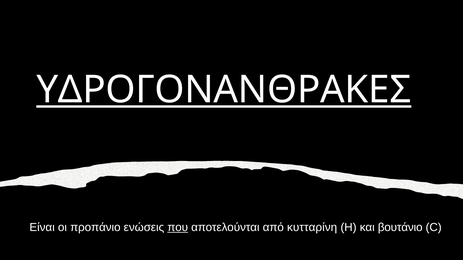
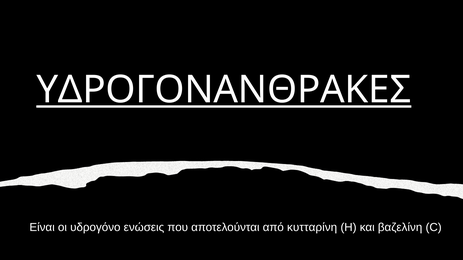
προπάνιο: προπάνιο -> υδρογόνο (95, 228)
που underline: present -> none (178, 228)
βουτάνιο: βουτάνιο -> βαζελίνη (400, 228)
